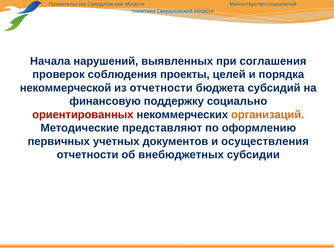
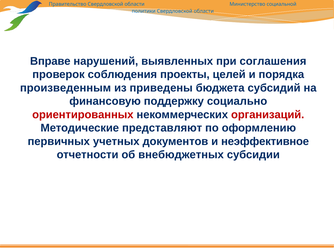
Начала: Начала -> Вправе (50, 61)
некоммерческой: некоммерческой -> произведенным (66, 88)
из отчетности: отчетности -> приведены (161, 88)
организаций colour: orange -> red (268, 114)
осуществления: осуществления -> неэффективное (265, 141)
